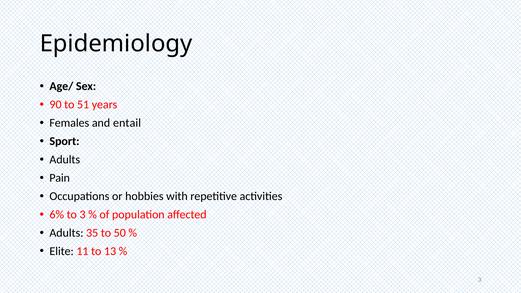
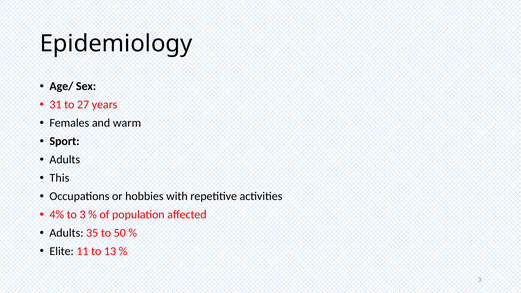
90: 90 -> 31 (56, 105)
51: 51 -> 27 (83, 105)
entail: entail -> warm (127, 123)
Pain: Pain -> This (59, 178)
6%: 6% -> 4% (57, 215)
